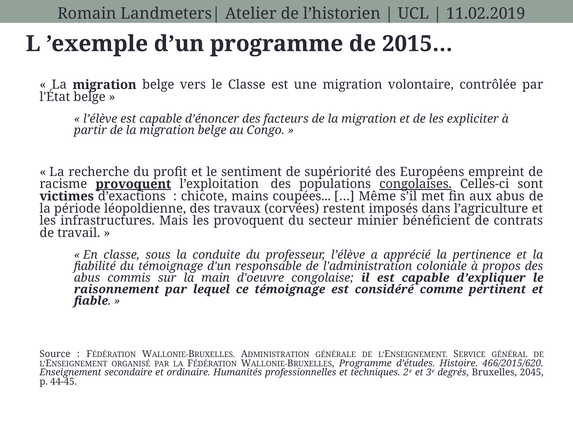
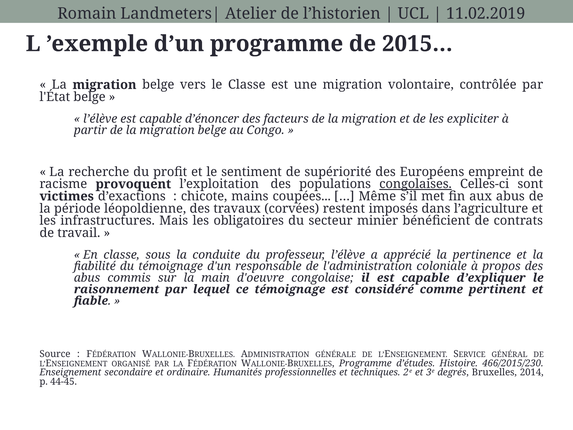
provoquent underline: present -> none (133, 184)
les provoquent: provoquent -> obligatoires (249, 221)
466/2015/620: 466/2015/620 -> 466/2015/230 (513, 363)
2045: 2045 -> 2014 (532, 372)
